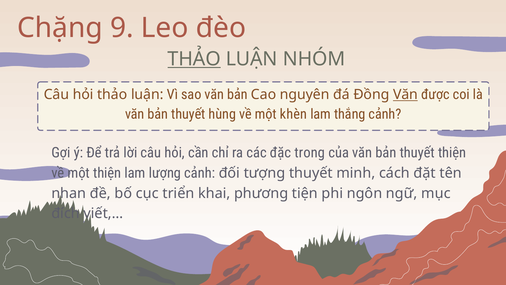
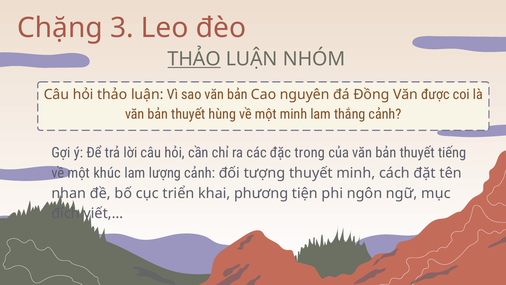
9: 9 -> 3 (122, 28)
Văn underline: present -> none (405, 95)
một khèn: khèn -> minh (294, 114)
thuyết thiện: thiện -> tiếng (452, 153)
một thiện: thiện -> khúc (107, 173)
